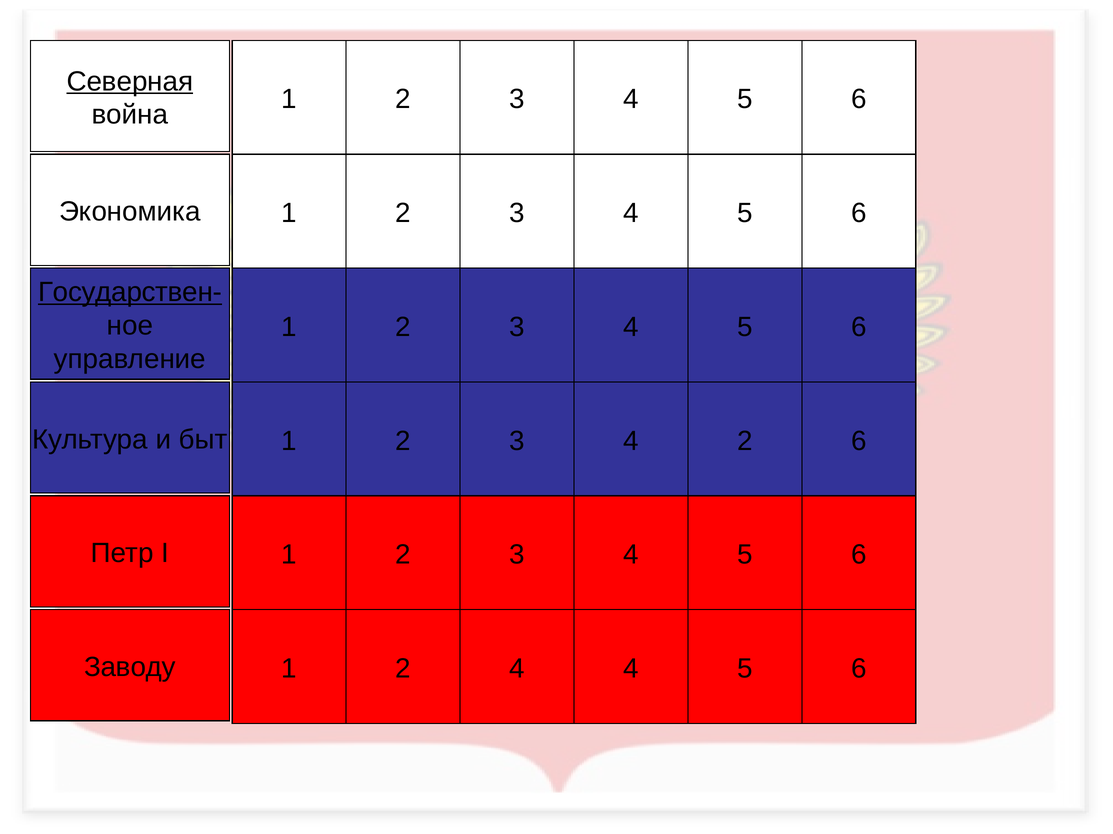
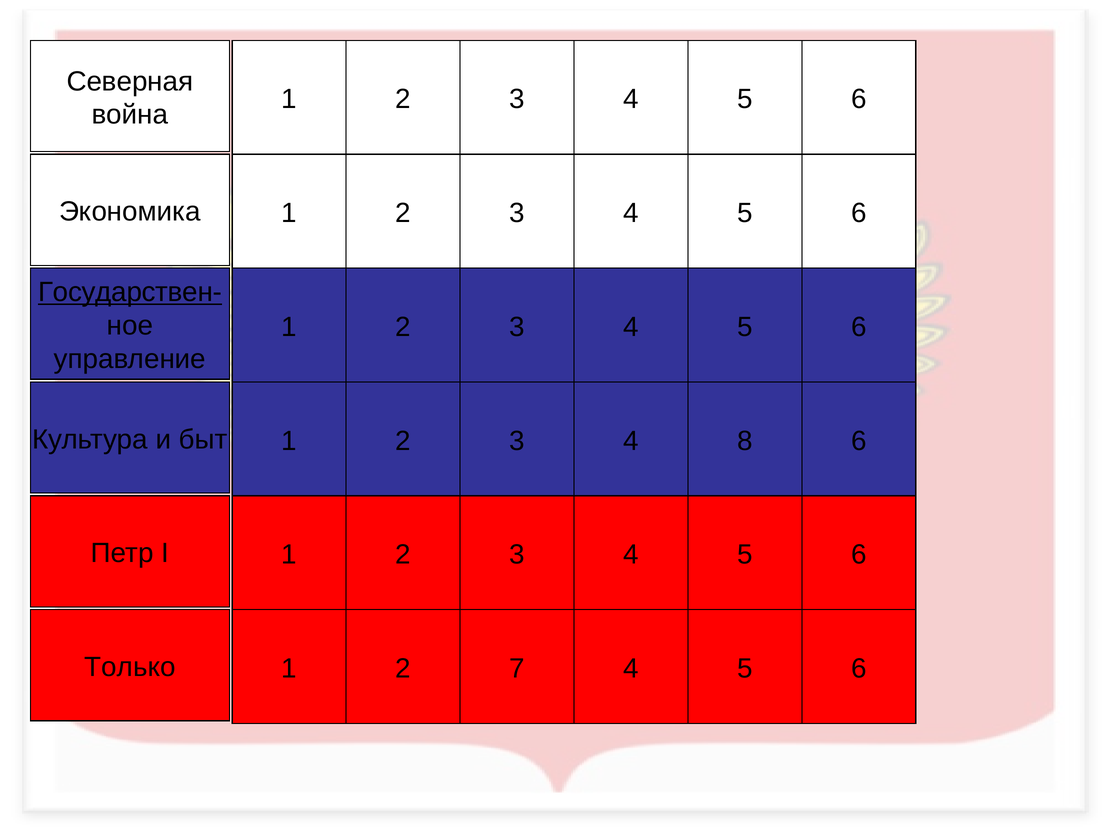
Северная underline: present -> none (130, 81)
4 2: 2 -> 8 (745, 441)
Заводу: Заводу -> Только (130, 668)
2 4: 4 -> 7 (517, 669)
